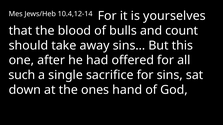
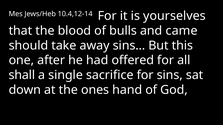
count: count -> came (182, 31)
such: such -> shall (22, 75)
